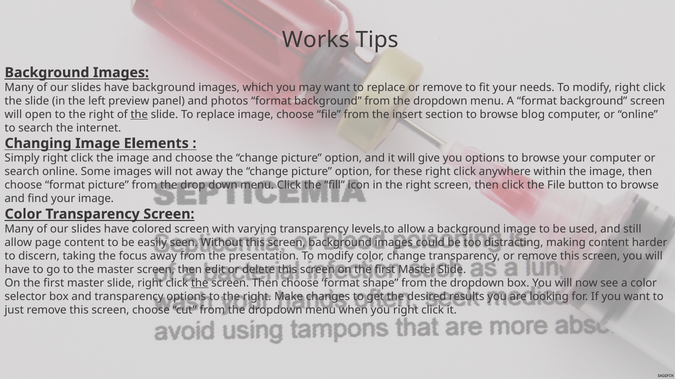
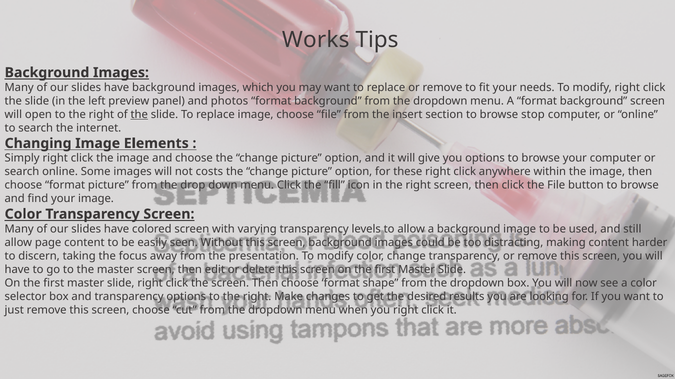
blog: blog -> stop (533, 115)
not away: away -> costs (209, 172)
the underline: present -> none (200, 283)
